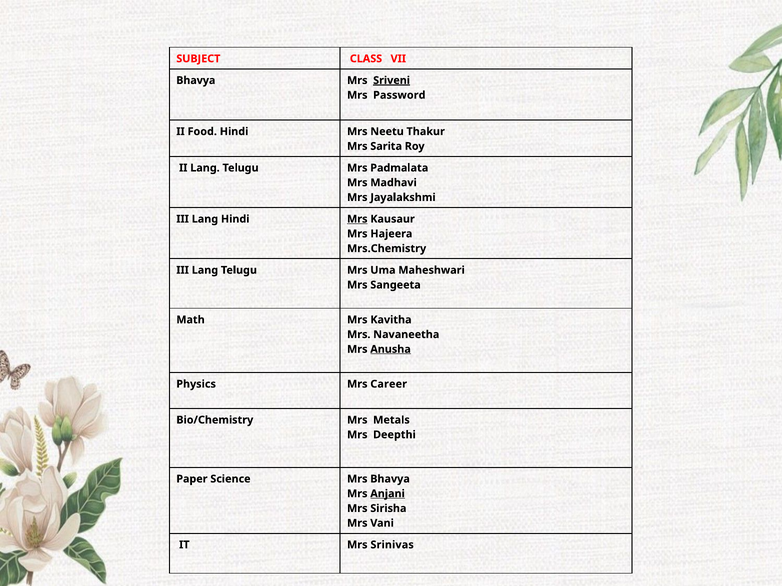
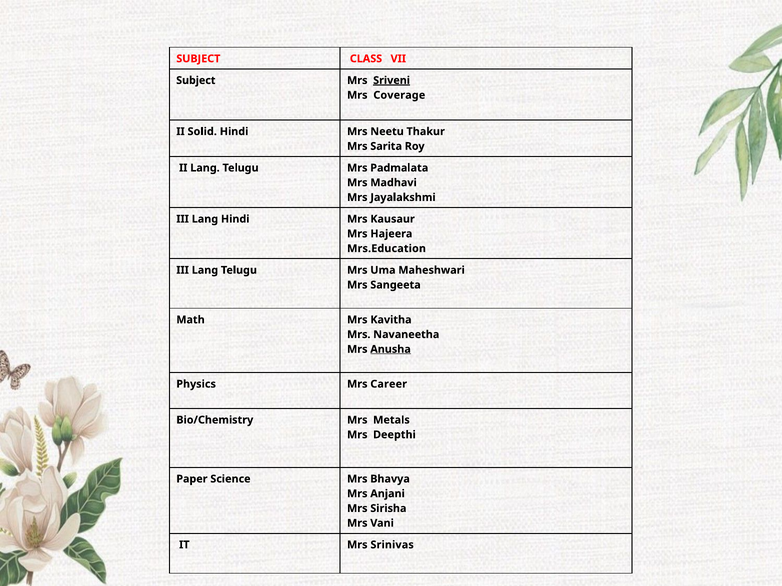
Bhavya: Bhavya -> Subject (196, 80)
Password: Password -> Coverage (399, 95)
Food: Food -> Solid (202, 132)
Mrs underline: present -> none (357, 219)
Mrs.Chemistry: Mrs.Chemistry -> Mrs.Education (387, 249)
Anjani underline: present -> none (388, 494)
